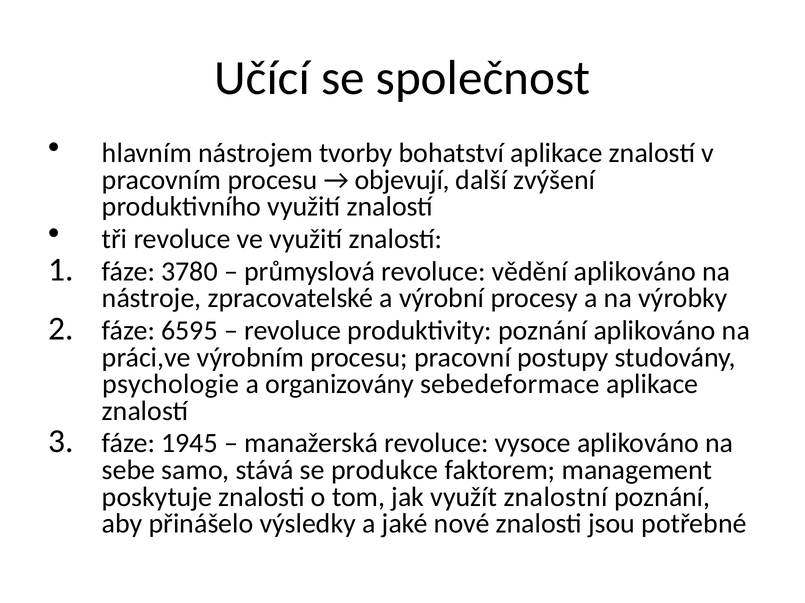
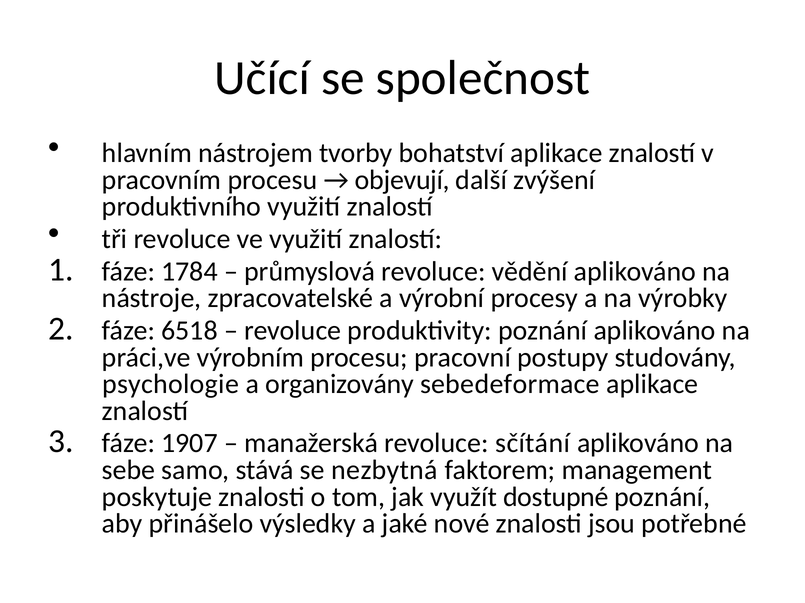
3780: 3780 -> 1784 (189, 272)
6595: 6595 -> 6518 (189, 331)
1945: 1945 -> 1907 (189, 444)
vysoce: vysoce -> sčítání (533, 444)
produkce: produkce -> nezbytná (385, 471)
znalostní: znalostní -> dostupné (556, 497)
